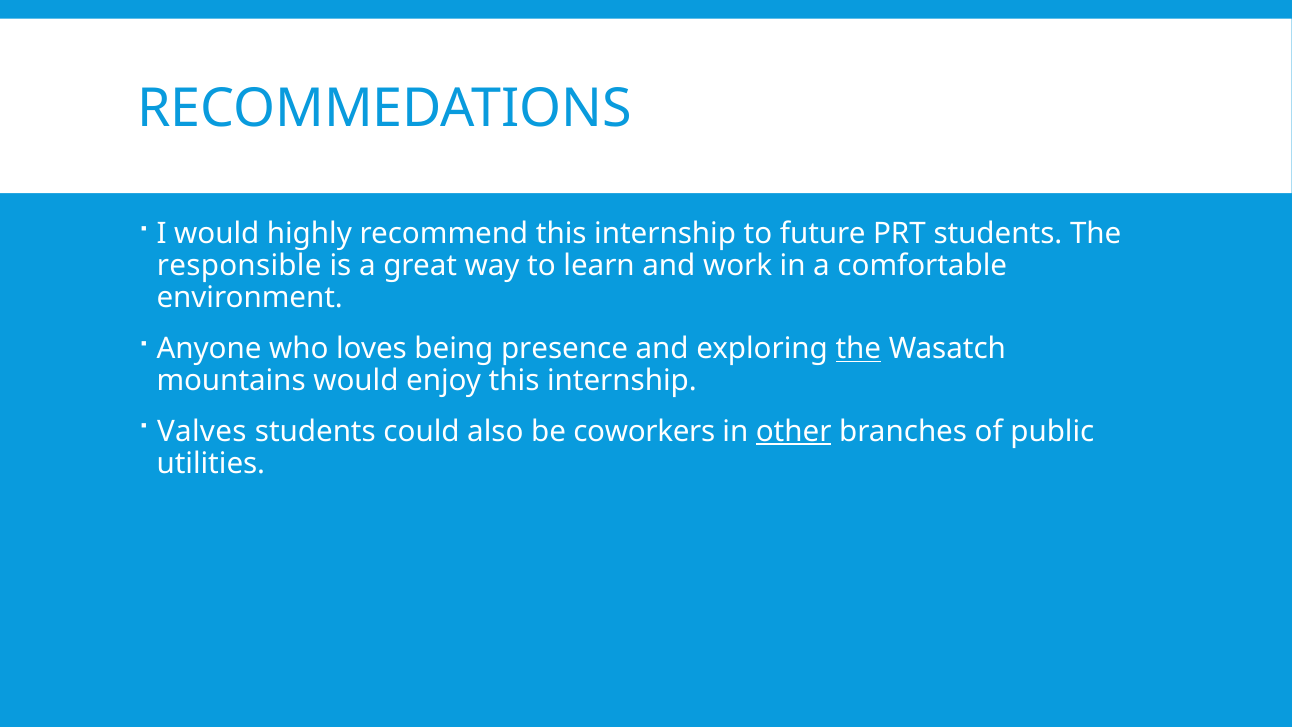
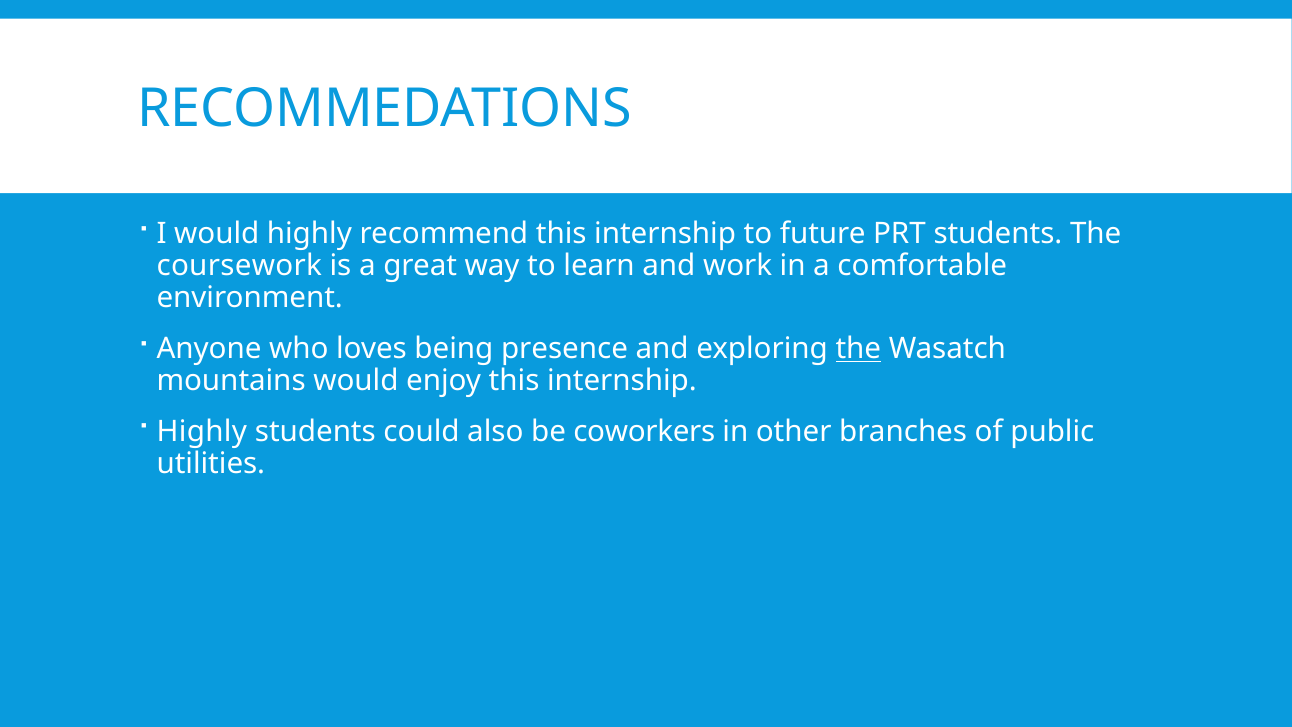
responsible: responsible -> coursework (239, 266)
Valves: Valves -> Highly (202, 431)
other underline: present -> none (794, 431)
